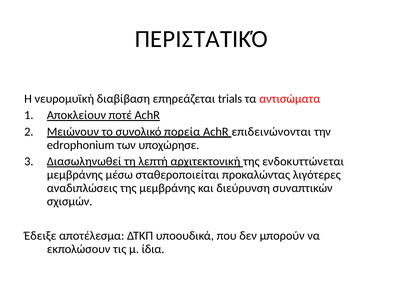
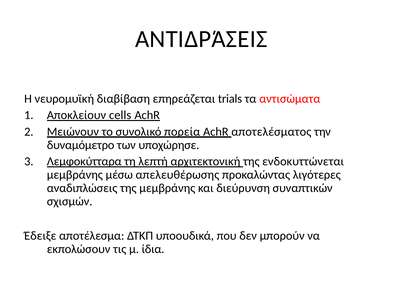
ΠΕΡΙΣΤΑΤΙΚΌ: ΠΕΡΙΣΤΑΤΙΚΌ -> ΑΝΤΙΔΡΆΣΕΙΣ (201, 39)
ποτέ: ποτέ -> cells (120, 115)
επιδεινώνονται: επιδεινώνονται -> αποτελέσματος (271, 132)
edrophonium: edrophonium -> δυναμόμετρο (81, 145)
Διασωληνωθεί: Διασωληνωθεί -> Λεμφοκύτταρα (84, 162)
σταθεροποιείται: σταθεροποιείται -> απελευθέρωσης (177, 175)
